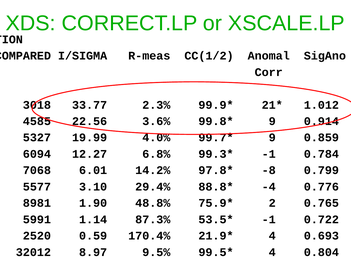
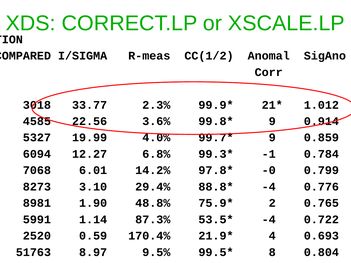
-8: -8 -> -0 (269, 171)
5577: 5577 -> 8273 (37, 187)
-1: -1 -> -4 (269, 220)
32012: 32012 -> 51763 (33, 252)
4: 4 -> 8 (272, 252)
